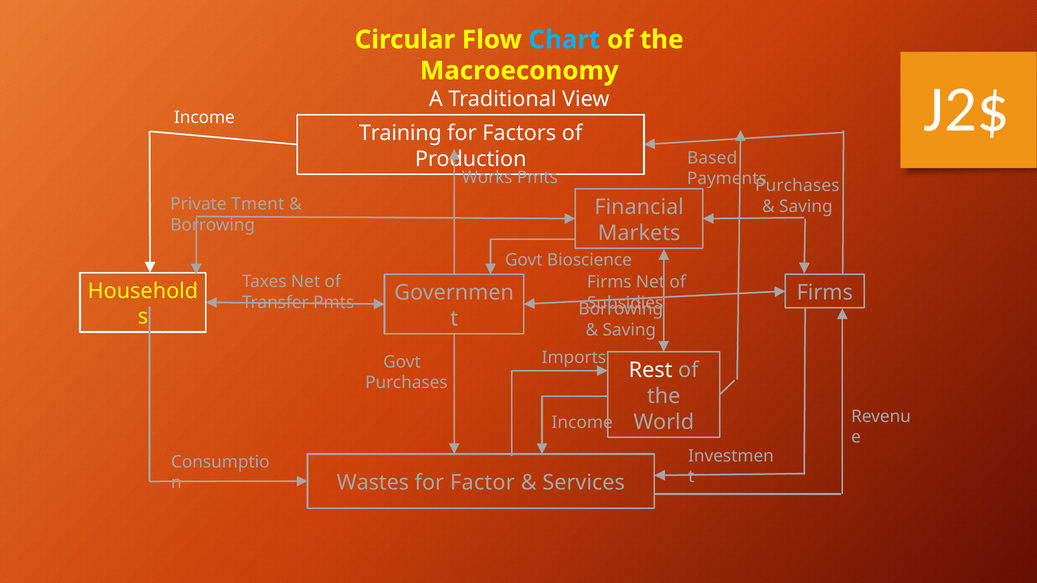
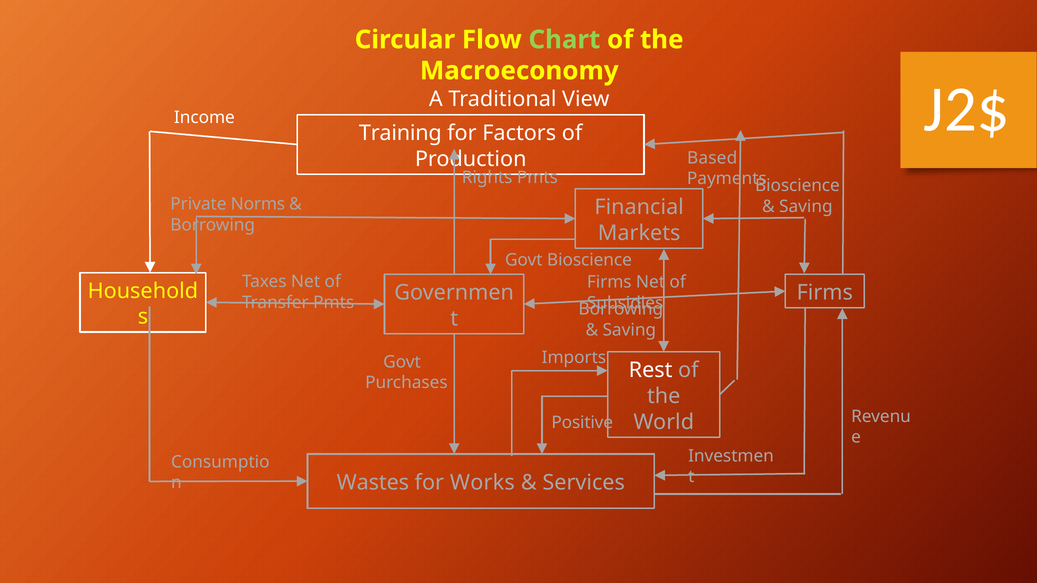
Chart colour: light blue -> light green (564, 40)
Works: Works -> Rights (487, 178)
Purchases: Purchases -> Bioscience (797, 186)
Tment: Tment -> Norms (258, 204)
Income: Income -> Positive (582, 423)
Factor: Factor -> Works (482, 483)
